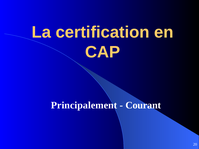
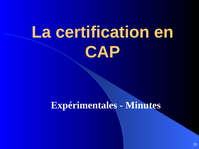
Principalement: Principalement -> Expérimentales (84, 105)
Courant: Courant -> Minutes (143, 105)
